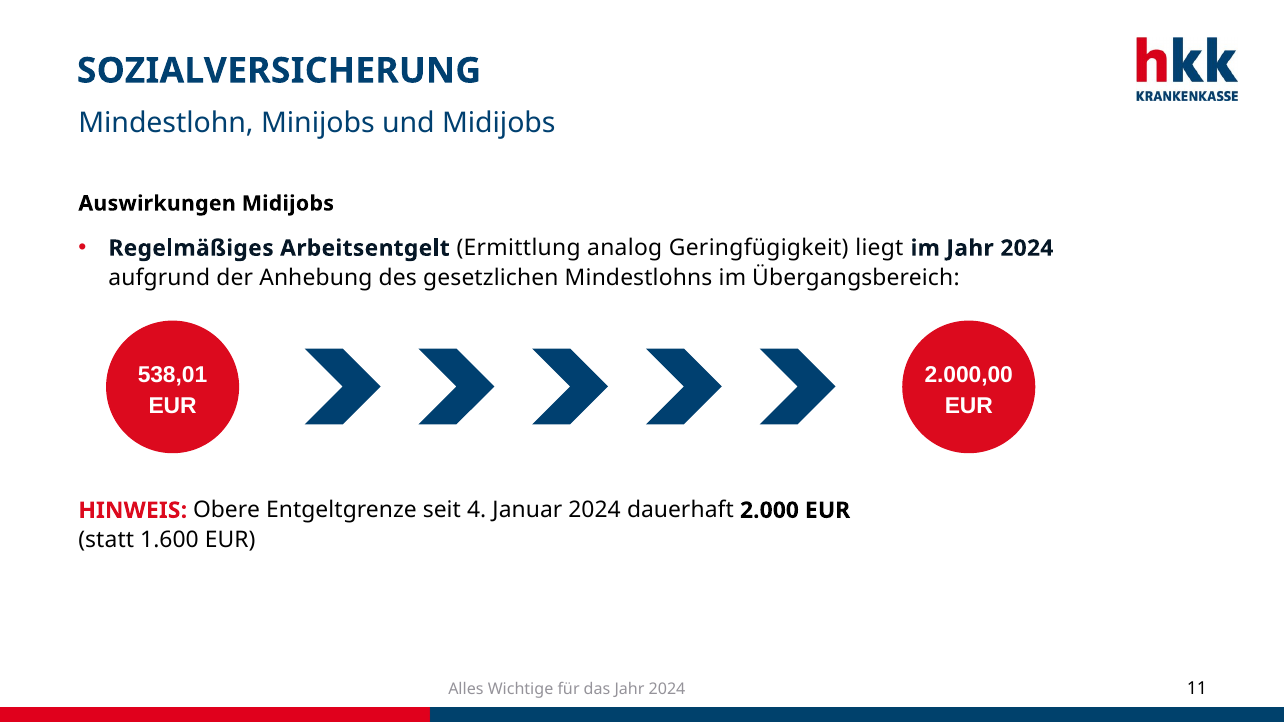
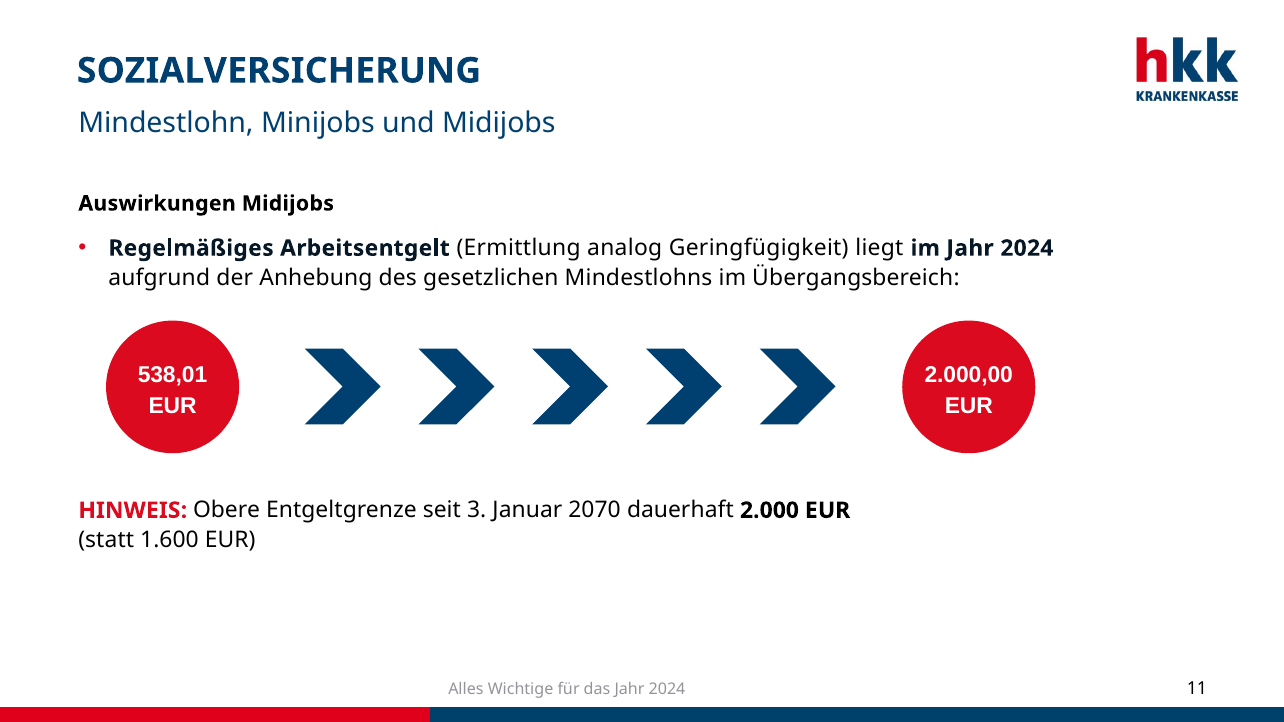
4: 4 -> 3 (477, 511)
Januar 2024: 2024 -> 2070 (595, 511)
